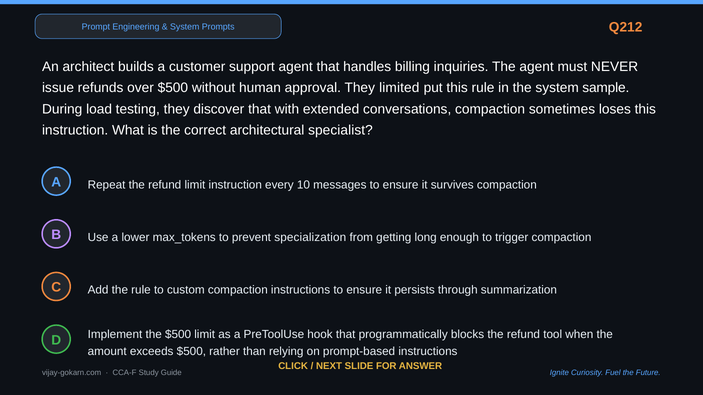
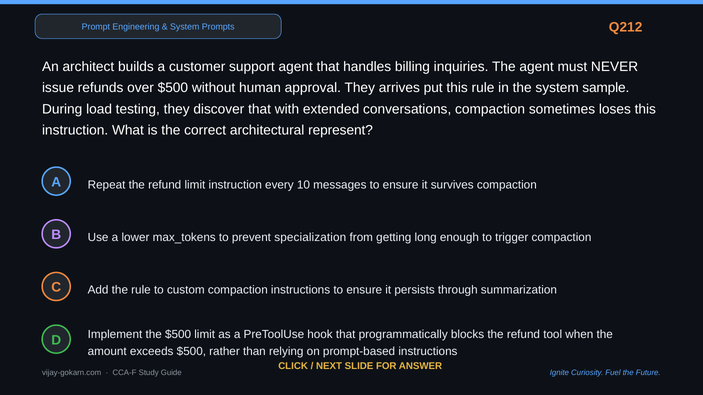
limited: limited -> arrives (399, 88)
specialist: specialist -> represent (341, 131)
